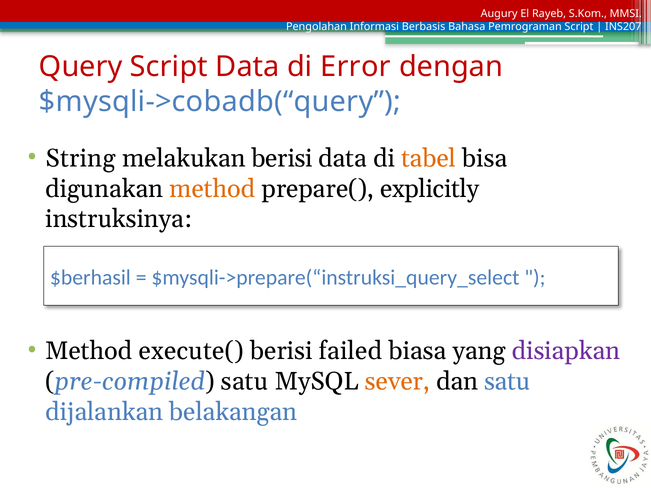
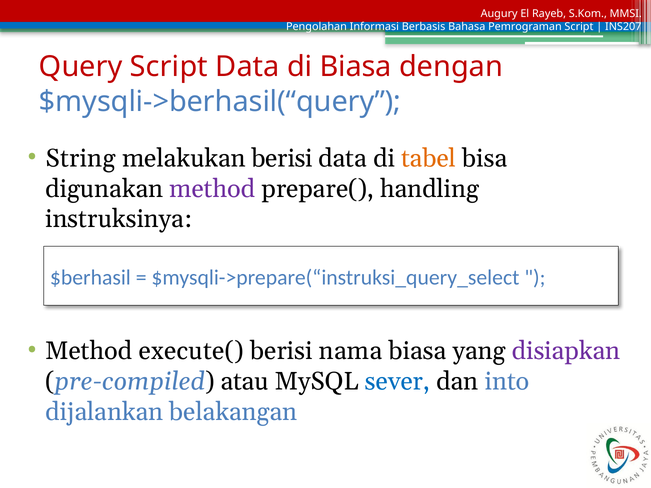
di Error: Error -> Biasa (356, 67)
$mysqli->cobadb(“query: $mysqli->cobadb(“query -> $mysqli->berhasil(“query (220, 102)
method colour: orange -> purple (212, 189)
explicitly: explicitly -> handling (430, 189)
failed: failed -> nama (351, 351)
pre-compiled satu: satu -> atau (245, 382)
sever colour: orange -> blue (397, 382)
dan satu: satu -> into (507, 382)
